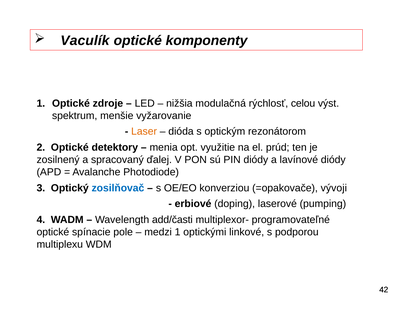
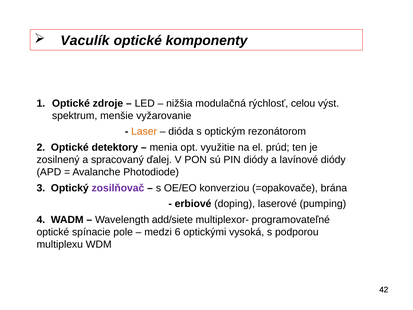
zosilňovač colour: blue -> purple (118, 188)
vývoji: vývoji -> brána (334, 188)
add/časti: add/časti -> add/siete (172, 220)
medzi 1: 1 -> 6 (178, 232)
linkové: linkové -> vysoká (247, 232)
